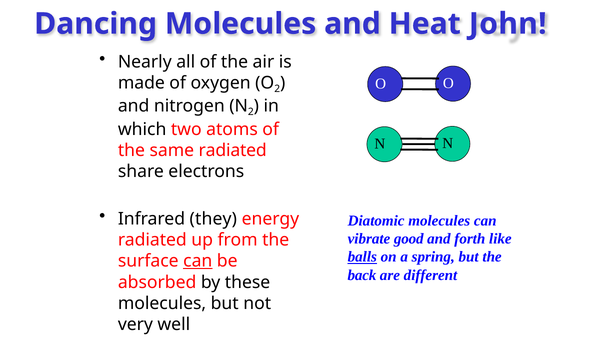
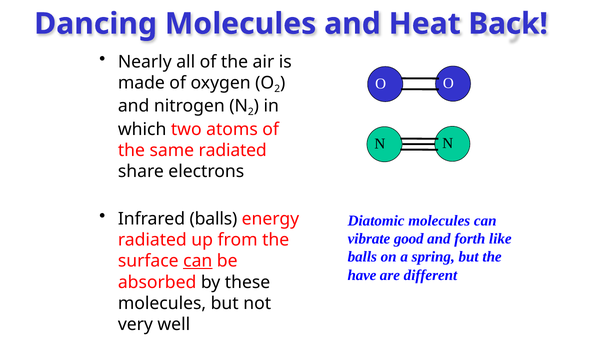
John: John -> Back (508, 24)
Infrared they: they -> balls (213, 219)
balls underline: present -> none (362, 257)
back: back -> have (362, 275)
